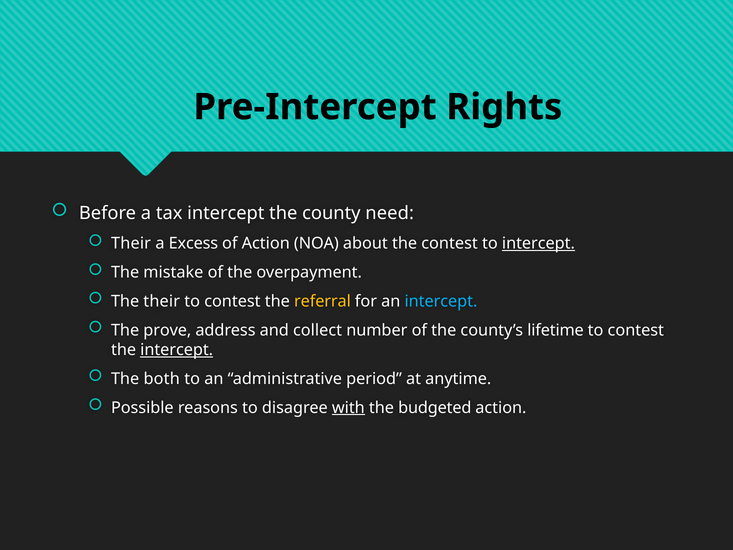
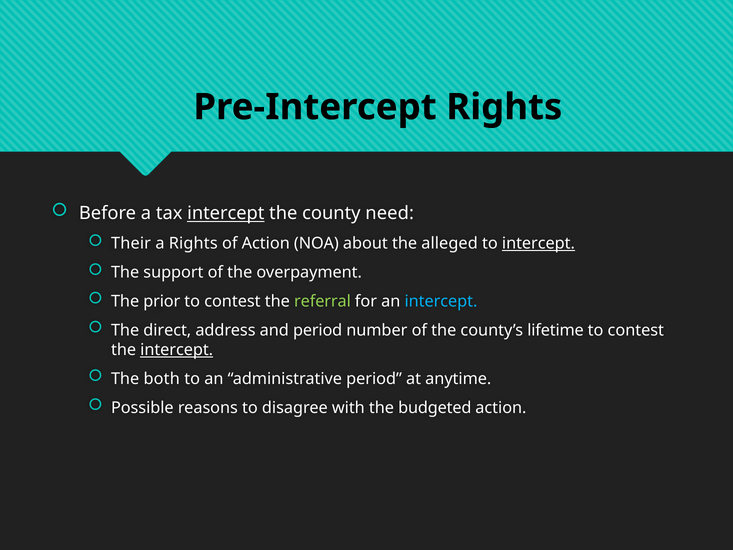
intercept underline: none -> present (226, 213)
a Excess: Excess -> Rights (193, 243)
the contest: contest -> alleged (450, 243)
mistake: mistake -> support (173, 272)
The their: their -> prior (162, 301)
referral colour: yellow -> light green (322, 301)
prove: prove -> direct (167, 330)
and collect: collect -> period (318, 330)
with underline: present -> none (348, 407)
